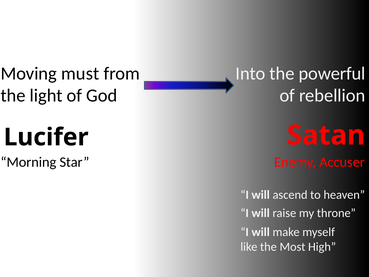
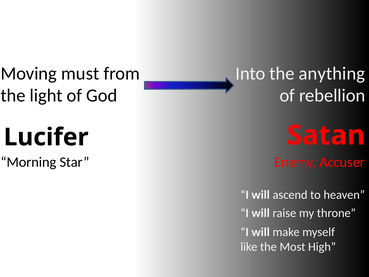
powerful: powerful -> anything (332, 73)
